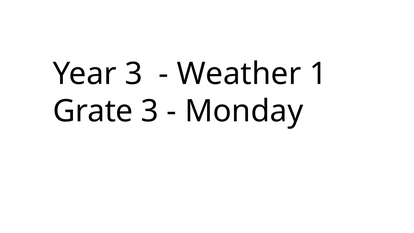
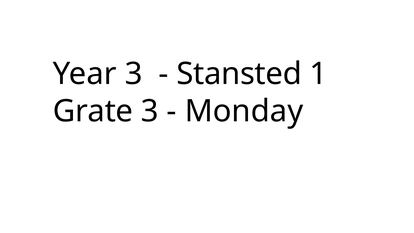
Weather: Weather -> Stansted (239, 74)
